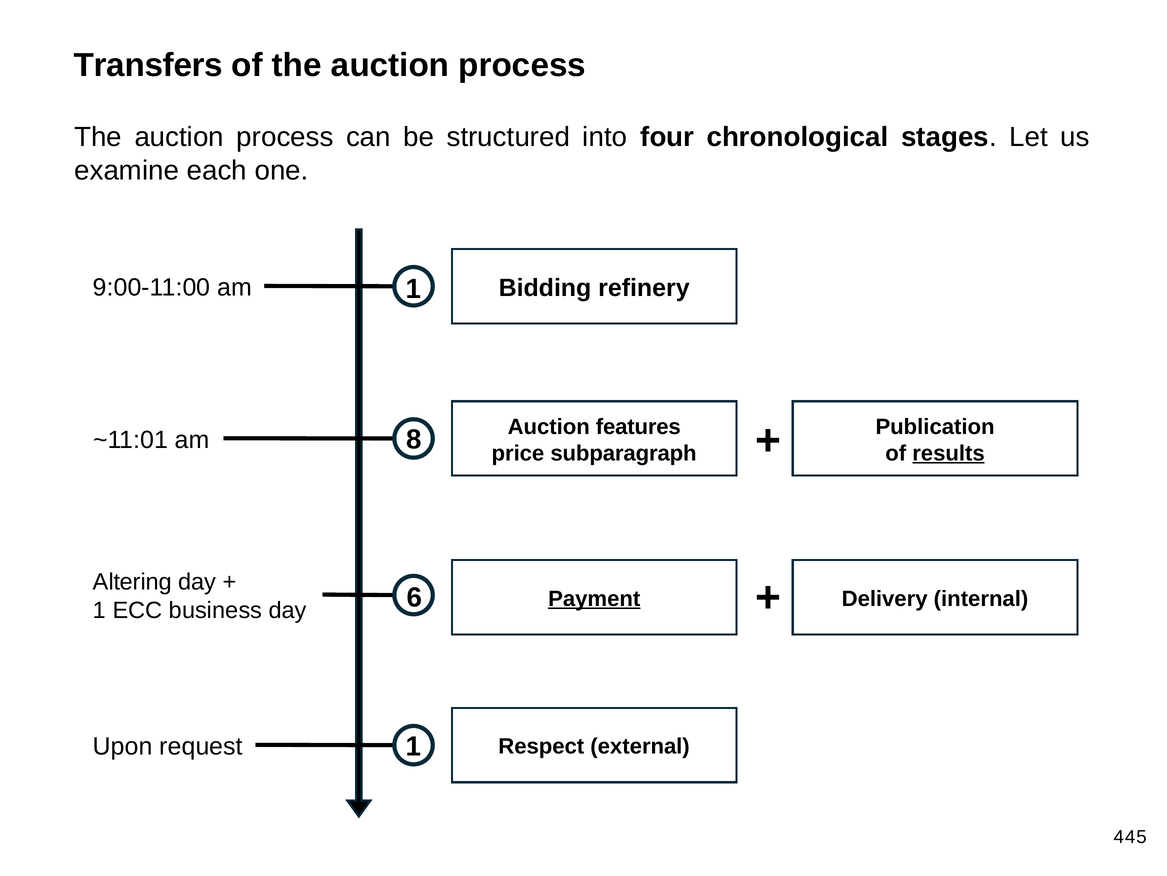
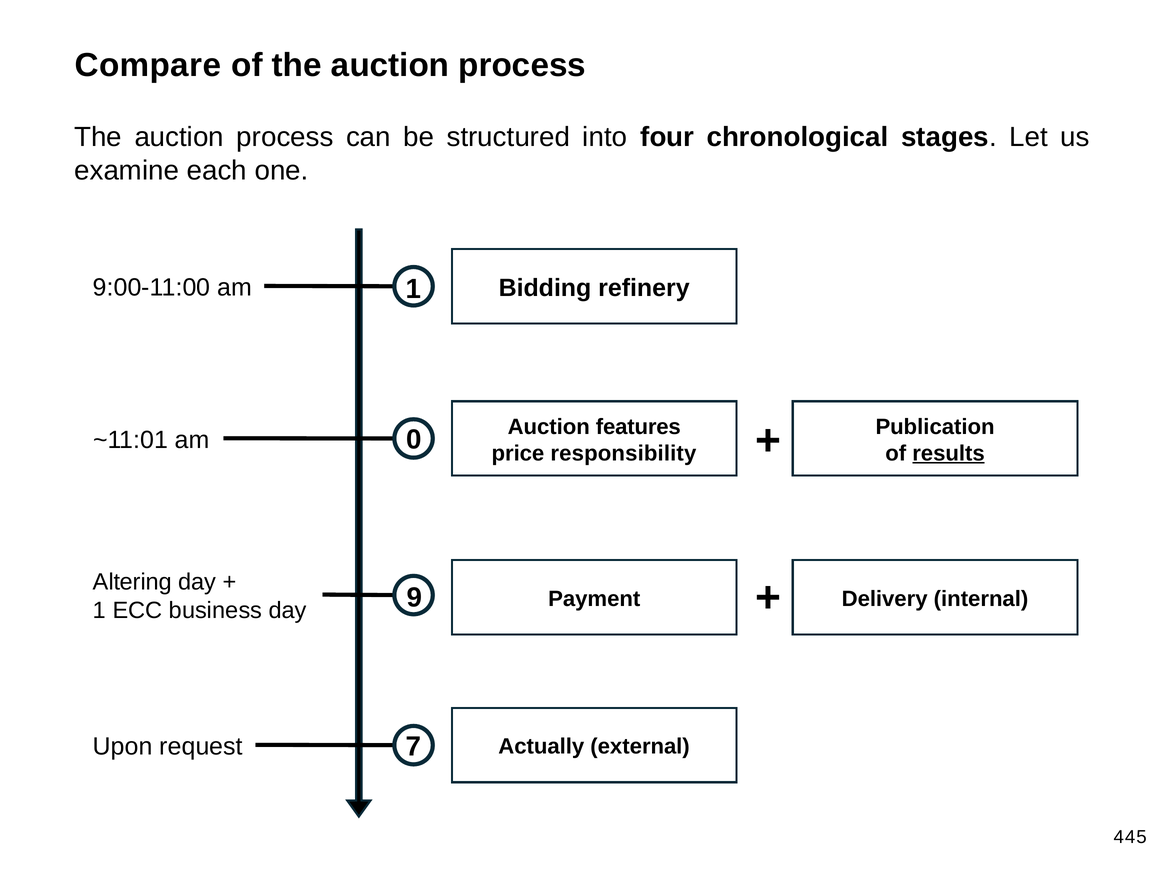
Transfers: Transfers -> Compare (148, 65)
8: 8 -> 0 (414, 440)
subparagraph: subparagraph -> responsibility (623, 454)
Payment underline: present -> none (594, 599)
6: 6 -> 9 (414, 598)
request 1: 1 -> 7 (413, 747)
Respect: Respect -> Actually (541, 747)
